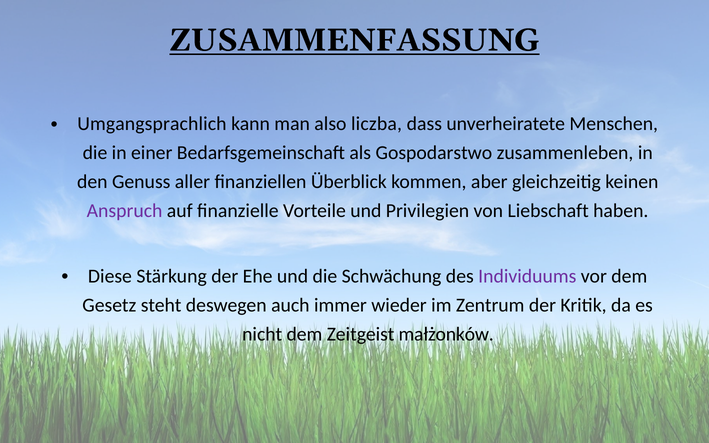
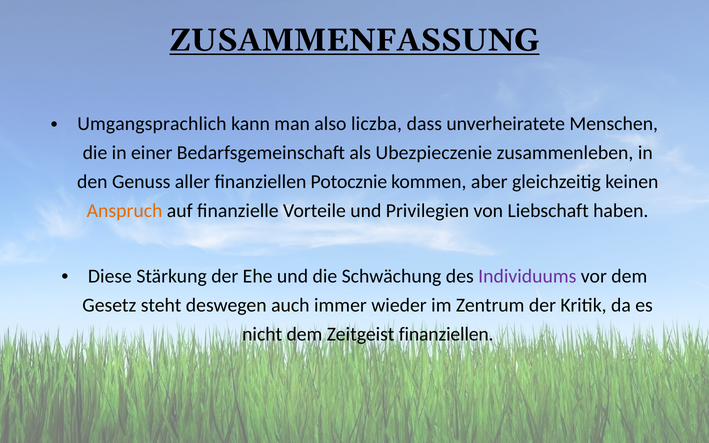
Gospodarstwo: Gospodarstwo -> Ubezpieczenie (434, 153)
Überblick: Überblick -> Potocznie (349, 182)
Anspruch colour: purple -> orange (125, 211)
Zeitgeist małżonków: małżonków -> finanziellen (446, 334)
